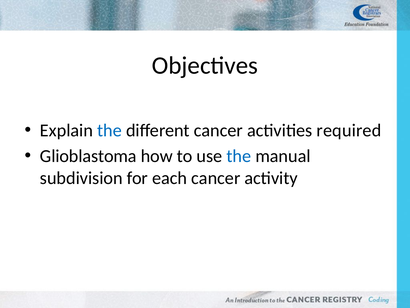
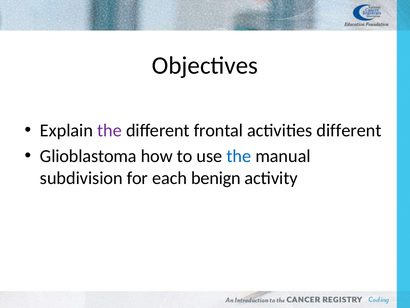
the colour: blue -> purple (110, 130)
different cancer: cancer -> frontal (218, 130)
activities required: required -> different (349, 130)
each cancer: cancer -> benign (216, 178)
